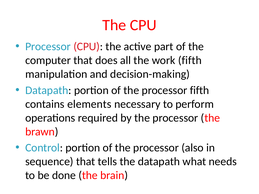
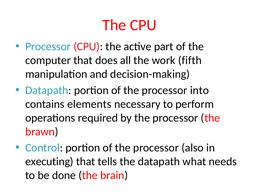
processor fifth: fifth -> into (199, 90)
sequence: sequence -> executing (49, 162)
